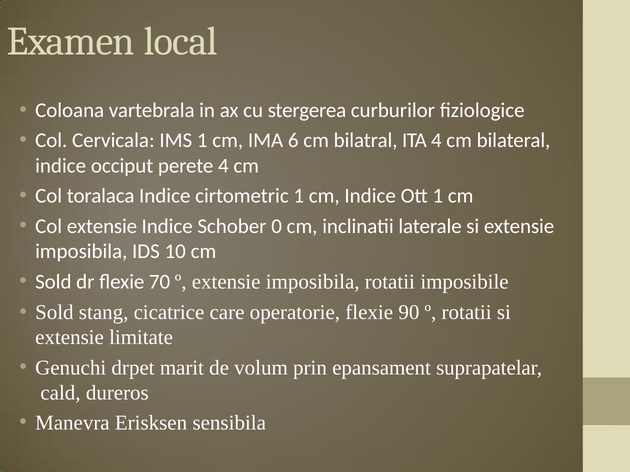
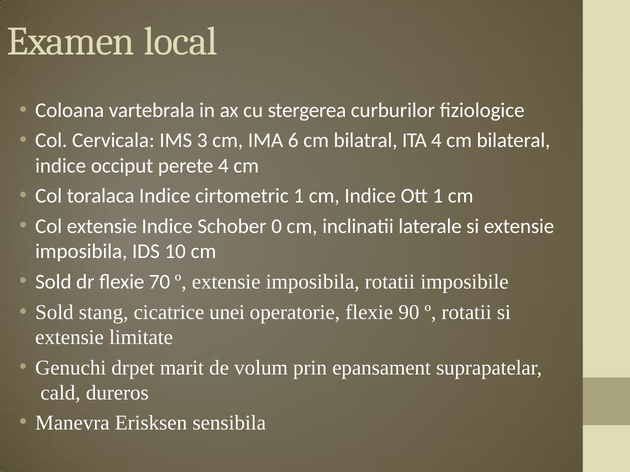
IMS 1: 1 -> 3 (202, 141)
care: care -> unei (227, 313)
